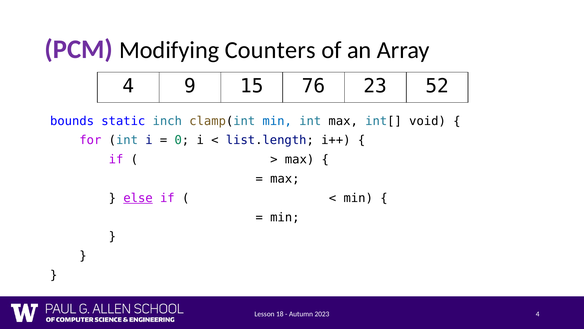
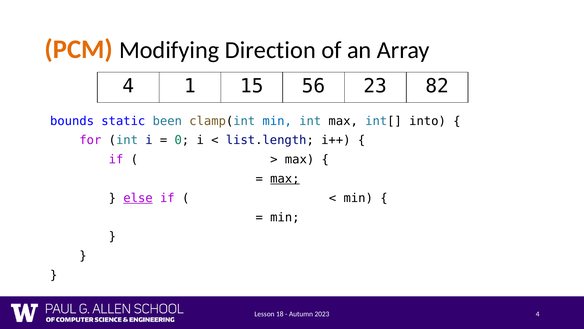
PCM colour: purple -> orange (79, 49)
Counters: Counters -> Direction (270, 50)
9: 9 -> 1 (190, 86)
76: 76 -> 56 (314, 86)
52: 52 -> 82 (437, 86)
inch: inch -> been (167, 121)
void: void -> into (428, 121)
max underline: none -> present (285, 179)
